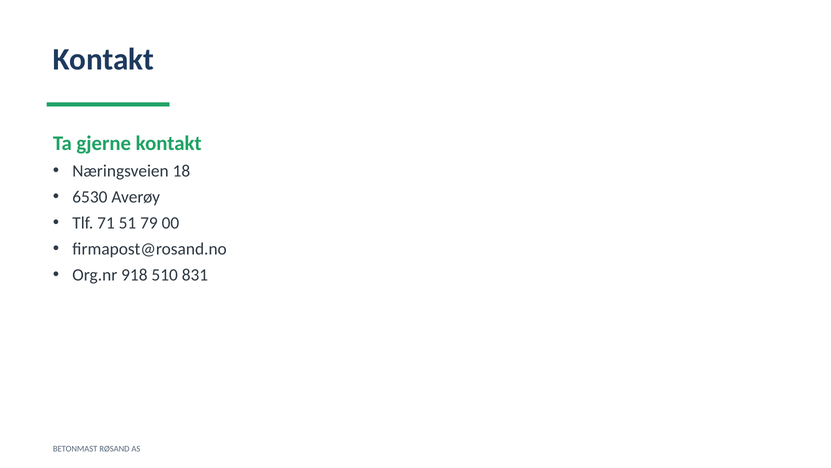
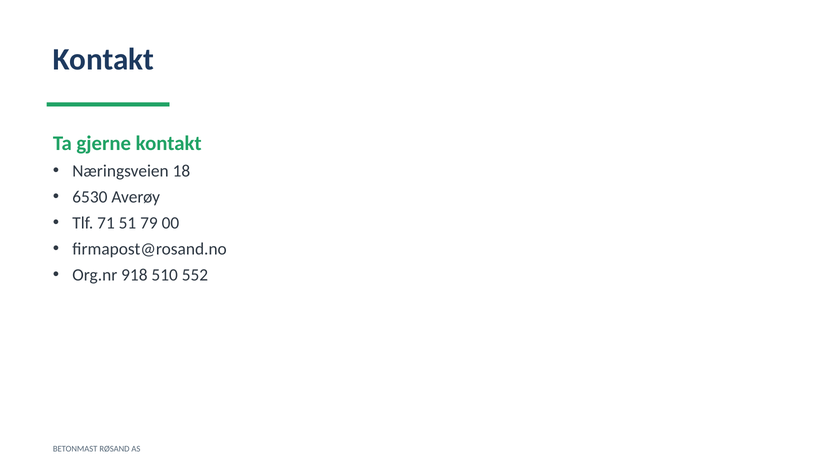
831: 831 -> 552 (195, 275)
